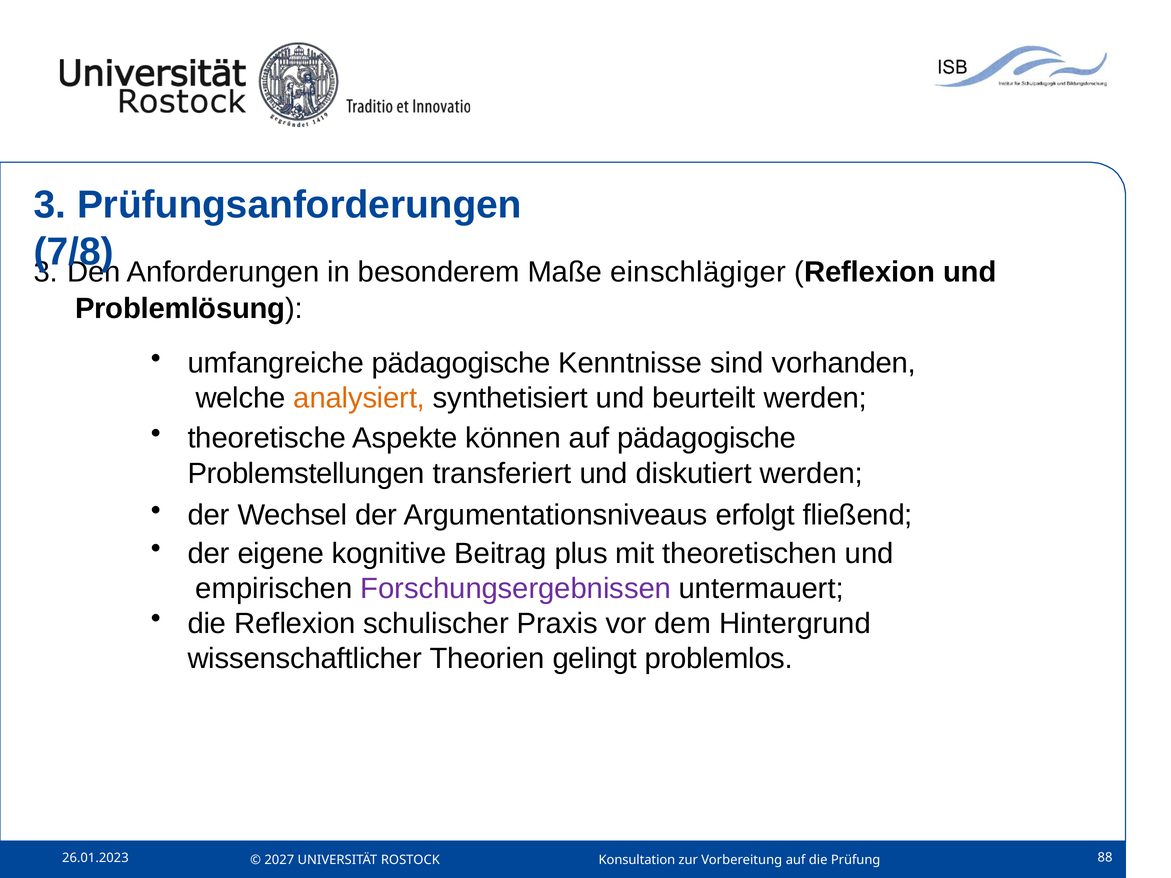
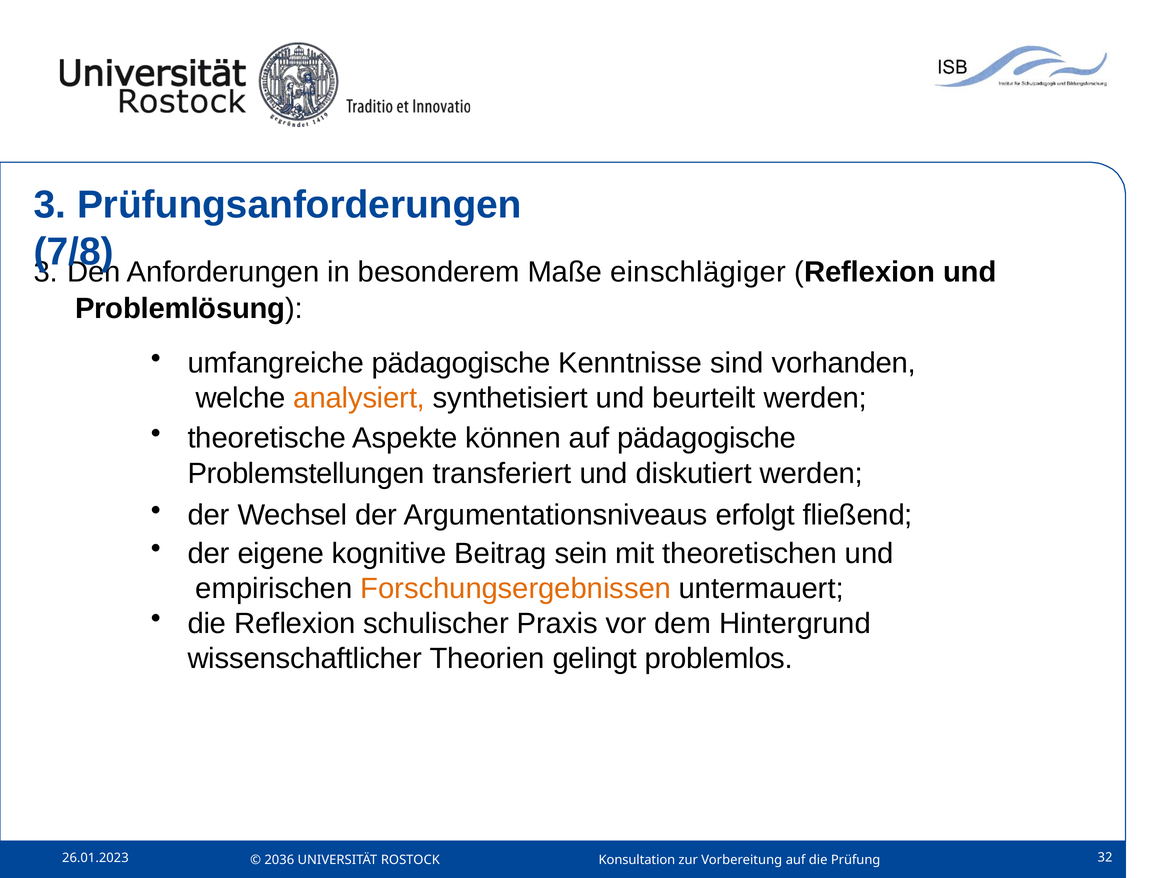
plus: plus -> sein (581, 554)
Forschungsergebnissen colour: purple -> orange (516, 589)
88: 88 -> 32 (1105, 858)
2027: 2027 -> 2036 (279, 860)
